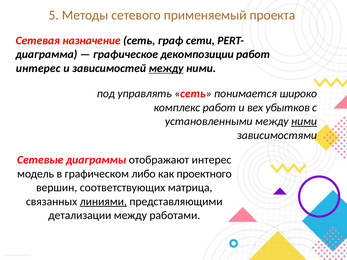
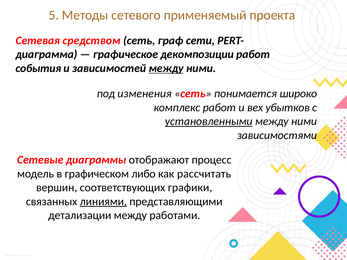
назначение: назначение -> средством (91, 41)
интерес: интерес -> события (38, 68)
управлять: управлять -> изменения (145, 94)
установленными underline: none -> present (209, 121)
ними underline: present -> none (304, 121)
отображают интерес: интерес -> процесс (212, 160)
проектного: проектного -> рассчитать (204, 174)
матрица: матрица -> графики (190, 188)
